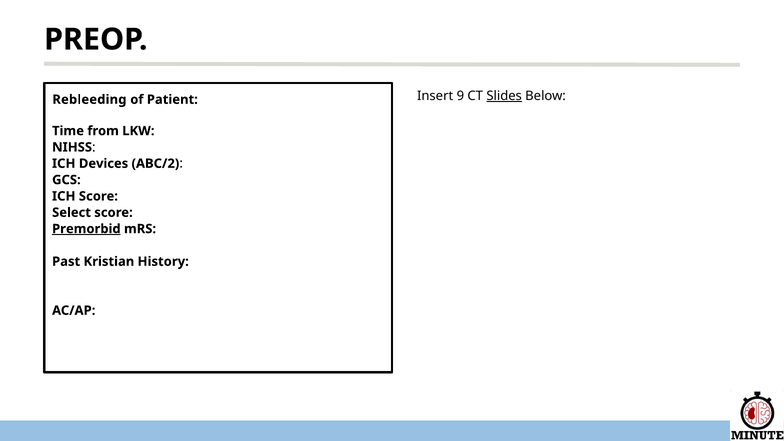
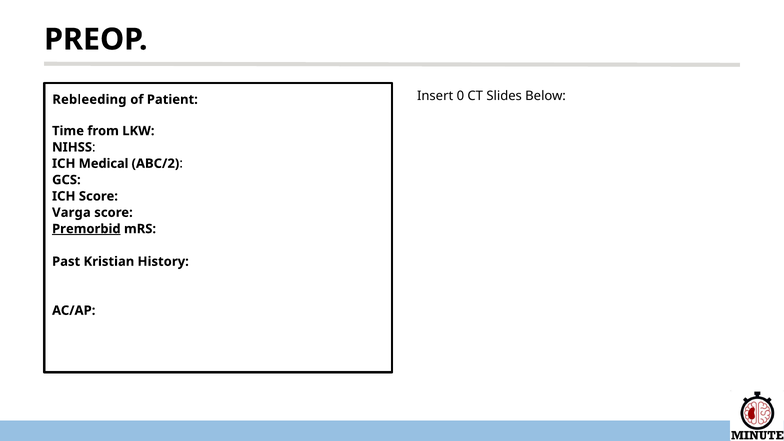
9: 9 -> 0 (460, 96)
Slides underline: present -> none (504, 96)
Devices: Devices -> Medical (104, 164)
Select: Select -> Varga (71, 213)
